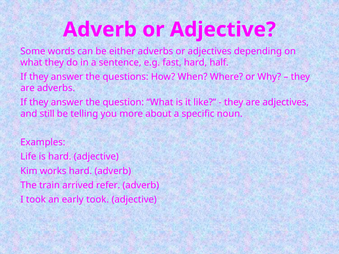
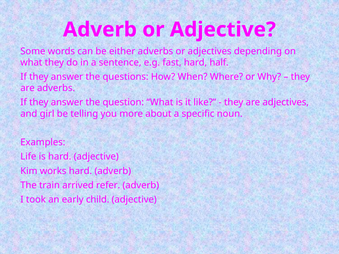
still: still -> girl (47, 114)
early took: took -> child (98, 200)
